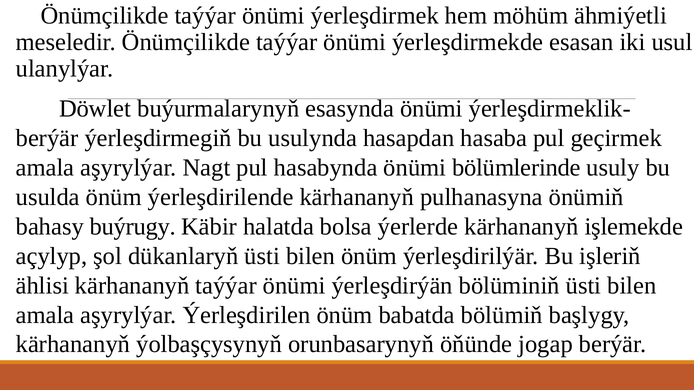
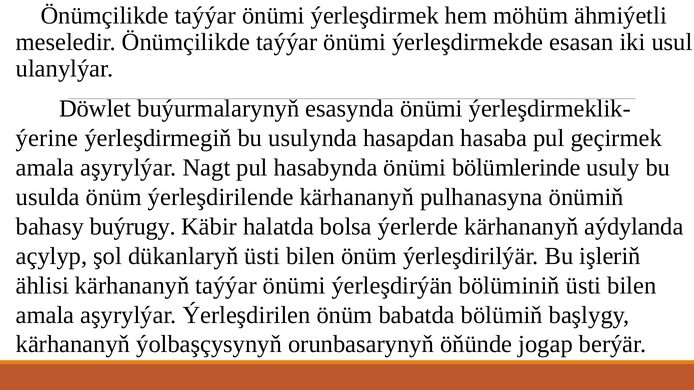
berýär: berýär -> ýerine (47, 138)
işlemekde: işlemekde -> aýdylanda (634, 227)
